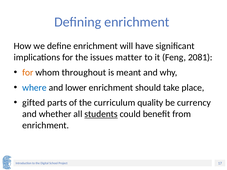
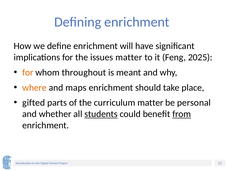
2081: 2081 -> 2025 (200, 57)
where colour: blue -> orange (34, 88)
lower: lower -> maps (76, 88)
curriculum quality: quality -> matter (150, 103)
currency: currency -> personal (194, 103)
from underline: none -> present (182, 114)
